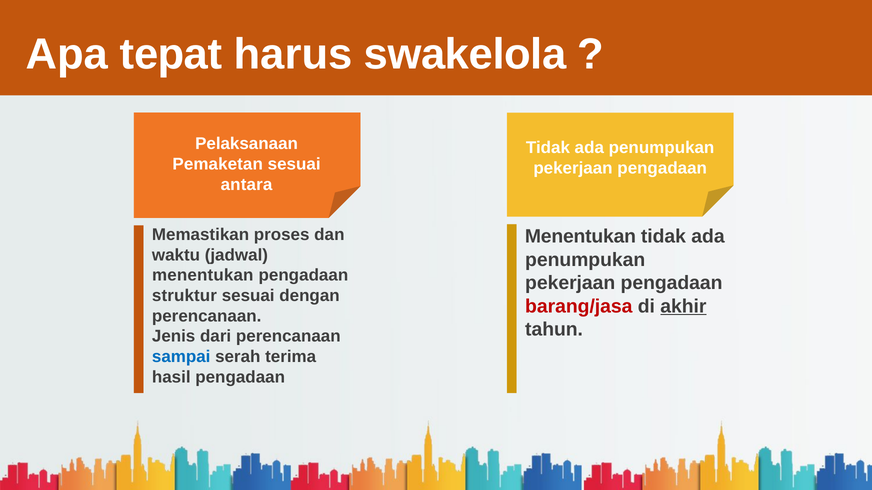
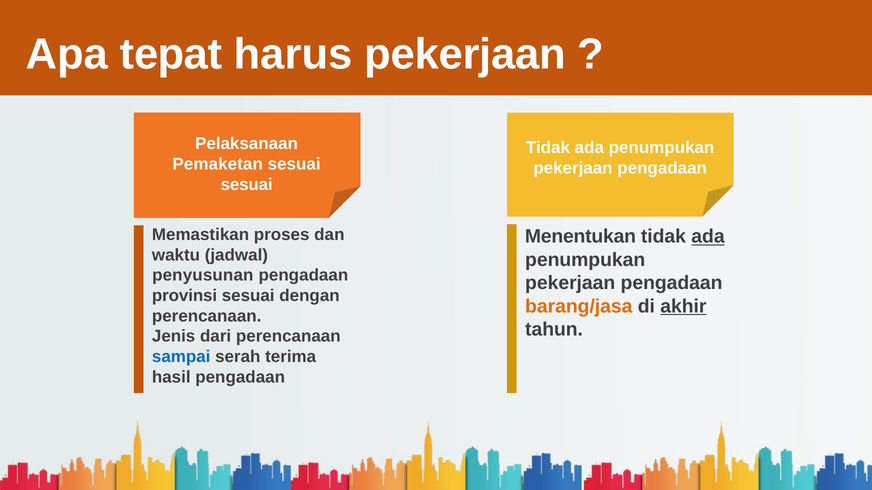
harus swakelola: swakelola -> pekerjaan (465, 54)
antara: antara -> sesuai (247, 185)
ada underline: none -> present (708, 237)
menentukan: menentukan -> penyusunan (203, 276)
struktur: struktur -> provinsi (185, 296)
barang/jasa colour: red -> orange (579, 307)
